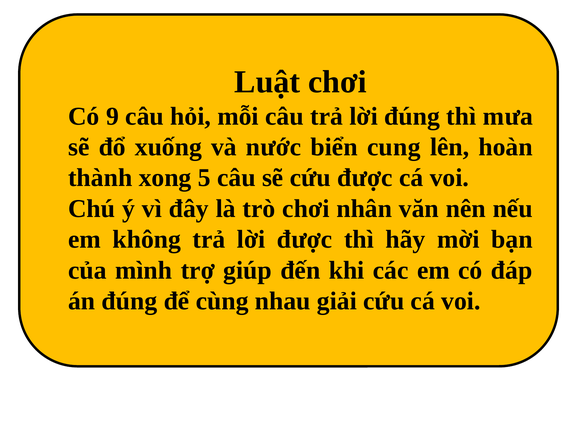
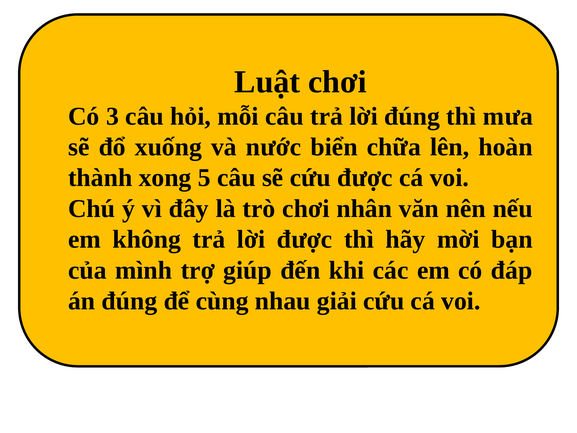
9: 9 -> 3 (112, 116)
cung: cung -> chữa (394, 147)
